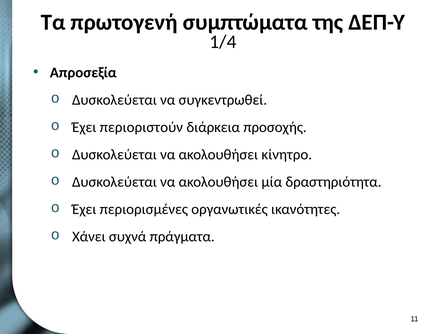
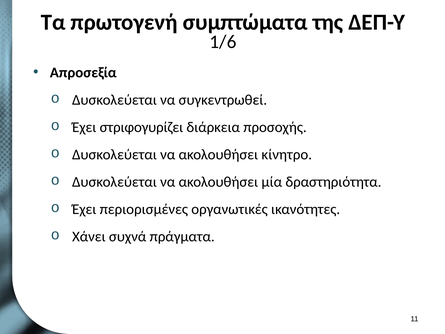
1/4: 1/4 -> 1/6 (223, 42)
περιοριστούν: περιοριστούν -> στριφογυρίζει (141, 127)
